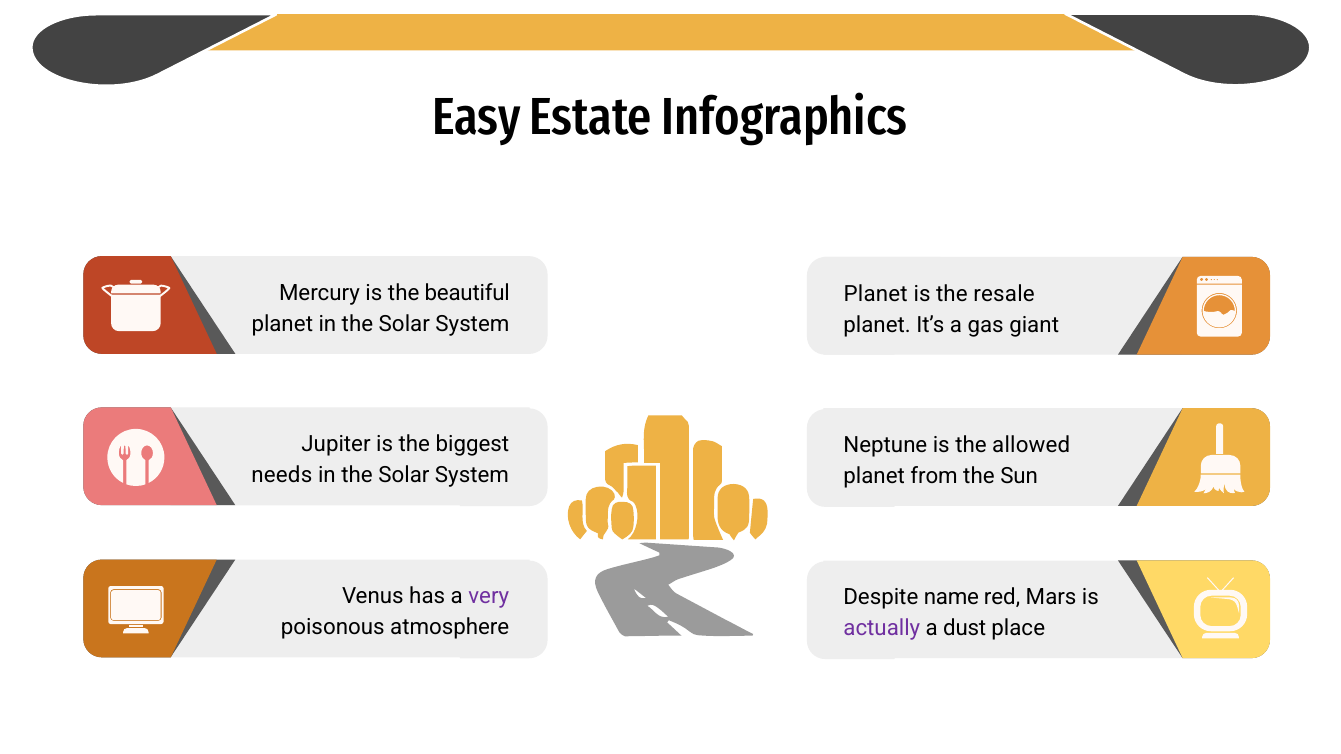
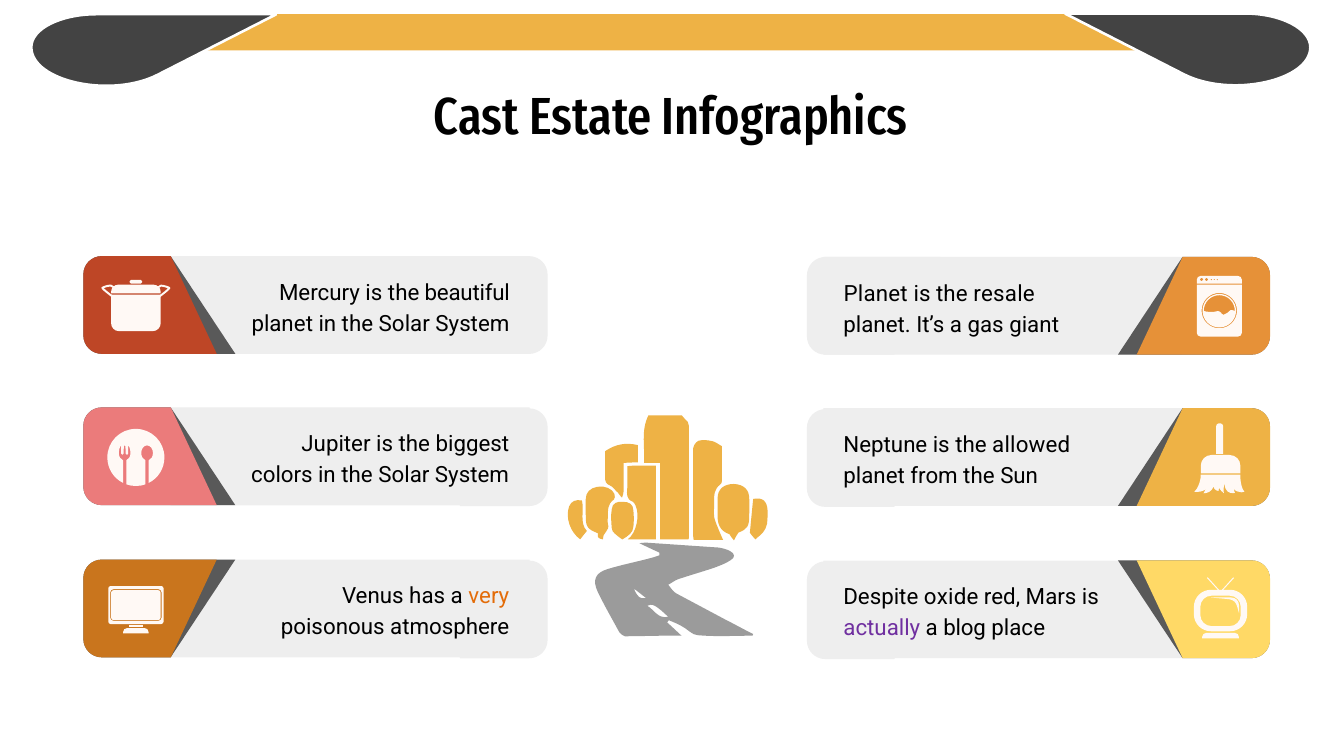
Easy: Easy -> Cast (476, 118)
needs: needs -> colors (282, 476)
very colour: purple -> orange (489, 597)
name: name -> oxide (951, 598)
dust: dust -> blog (965, 629)
